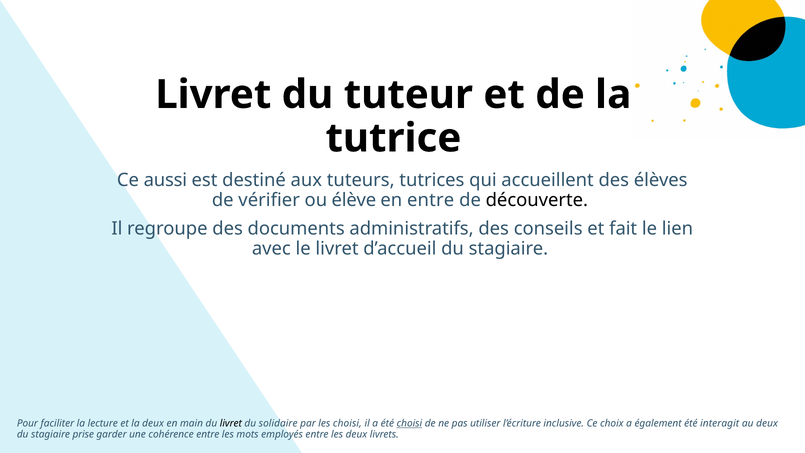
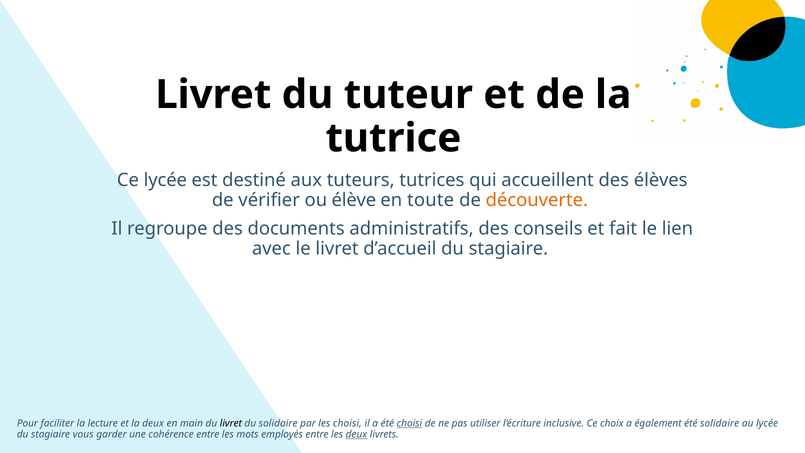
Ce aussi: aussi -> lycée (165, 180)
en entre: entre -> toute (431, 200)
découverte colour: black -> orange (537, 200)
été interagit: interagit -> solidaire (720, 423)
au deux: deux -> lycée (767, 423)
prise: prise -> vous (83, 434)
deux underline: none -> present (356, 434)
